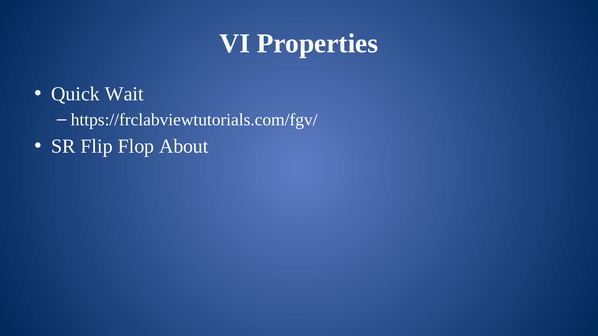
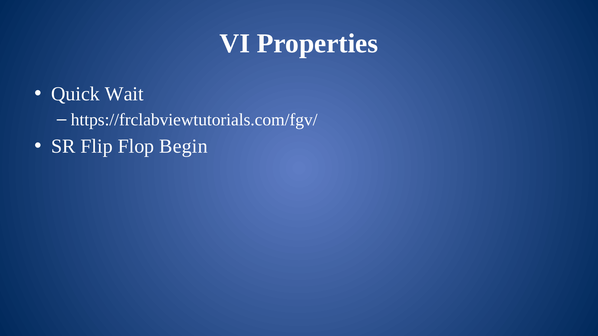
About: About -> Begin (183, 146)
